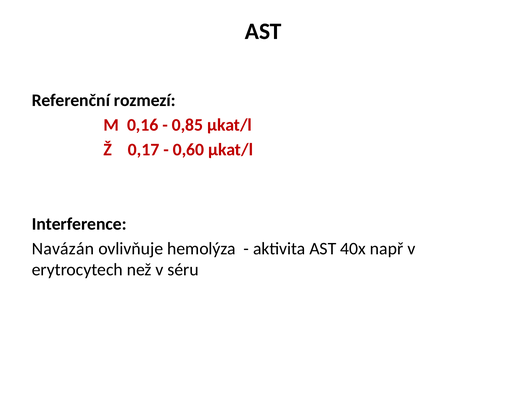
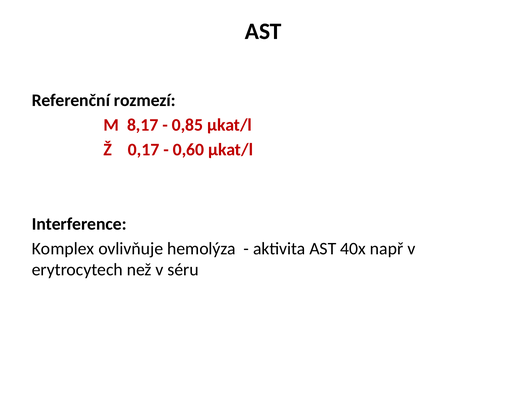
0,16: 0,16 -> 8,17 (143, 125)
Navázán: Navázán -> Komplex (63, 249)
